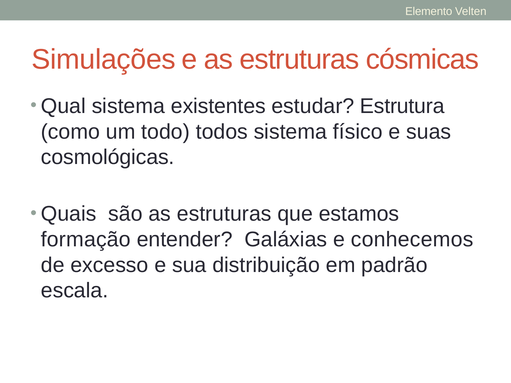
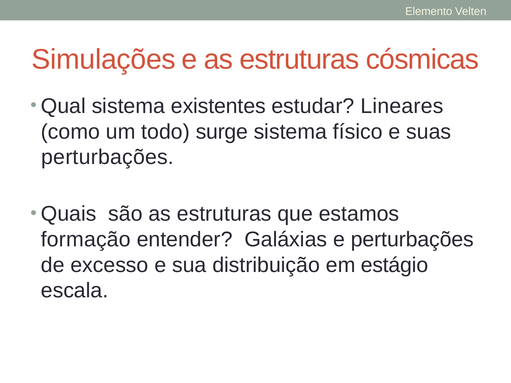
Estrutura: Estrutura -> Lineares (402, 106)
todos: todos -> surge (222, 132)
cosmológicas: cosmológicas -> perturbações (108, 157)
e conhecemos: conhecemos -> perturbações (412, 240)
padrão: padrão -> estágio (395, 265)
